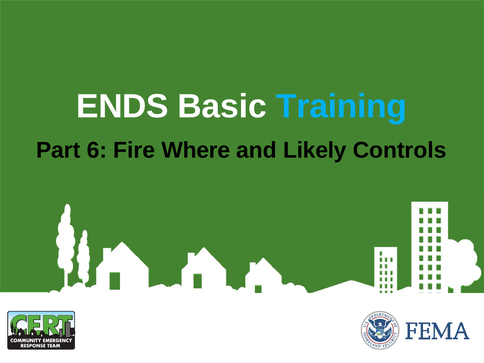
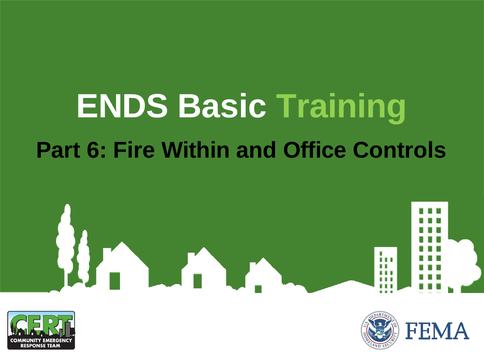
Training colour: light blue -> light green (342, 107)
Where: Where -> Within (196, 150)
Likely: Likely -> Office (315, 150)
